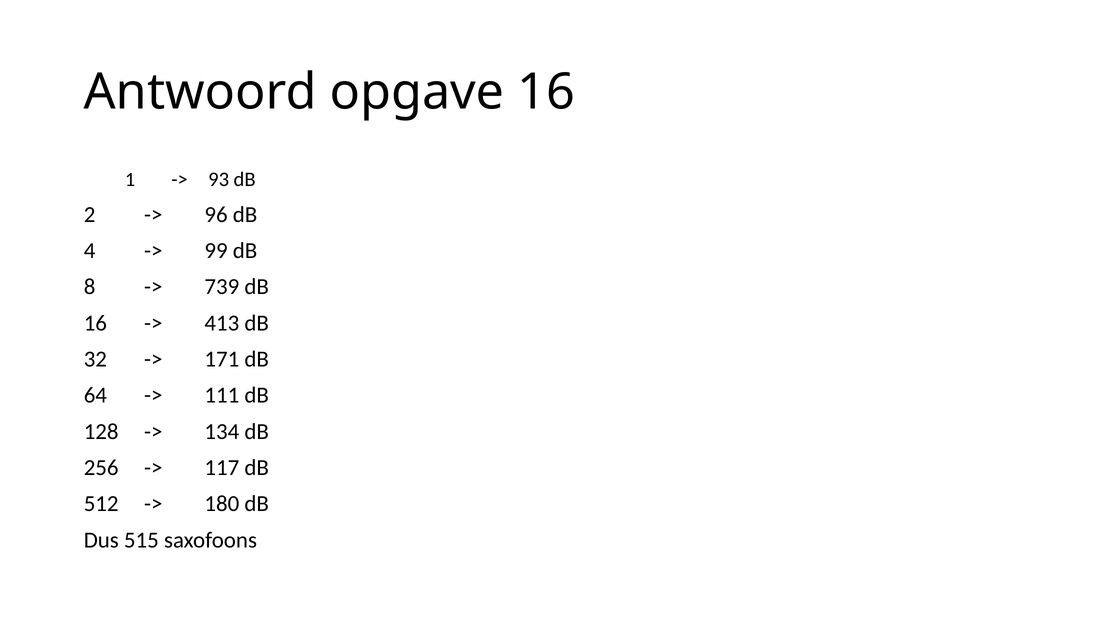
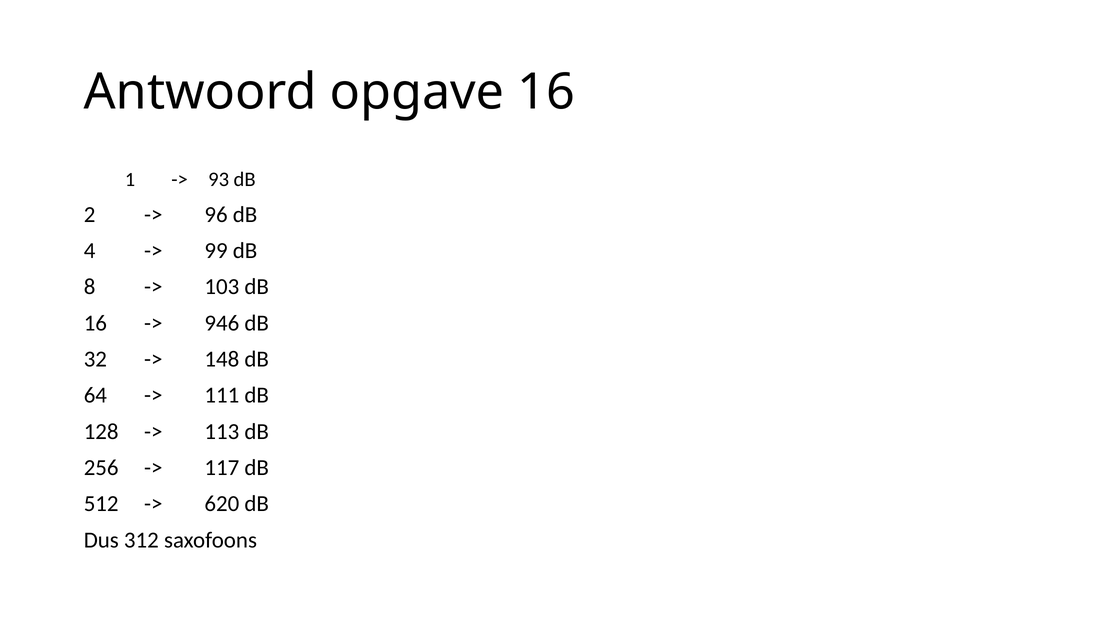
739: 739 -> 103 (222, 287)
413: 413 -> 946 (222, 323)
171: 171 -> 148 (222, 359)
134: 134 -> 113 (222, 432)
180: 180 -> 620 (222, 504)
515: 515 -> 312 (141, 540)
